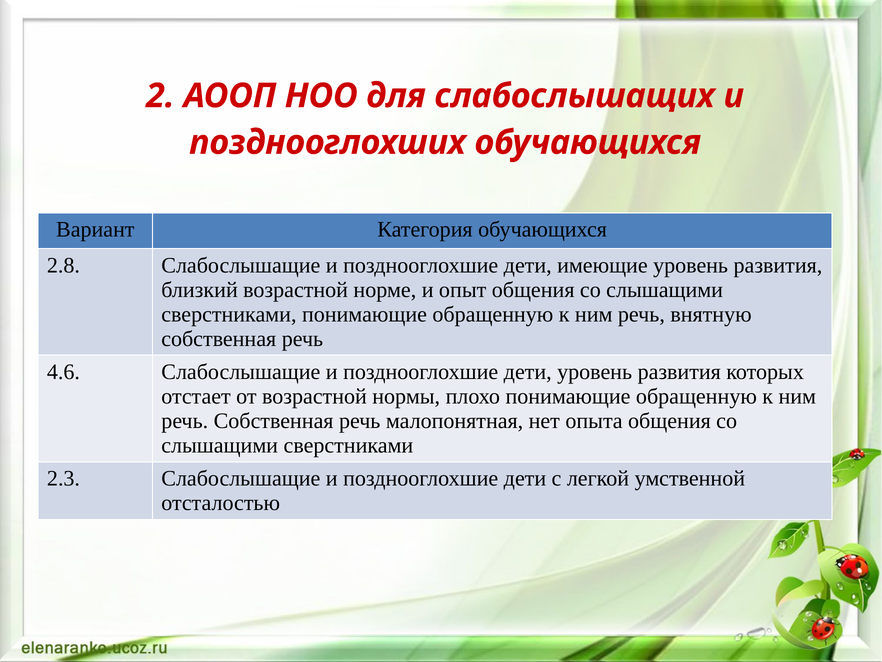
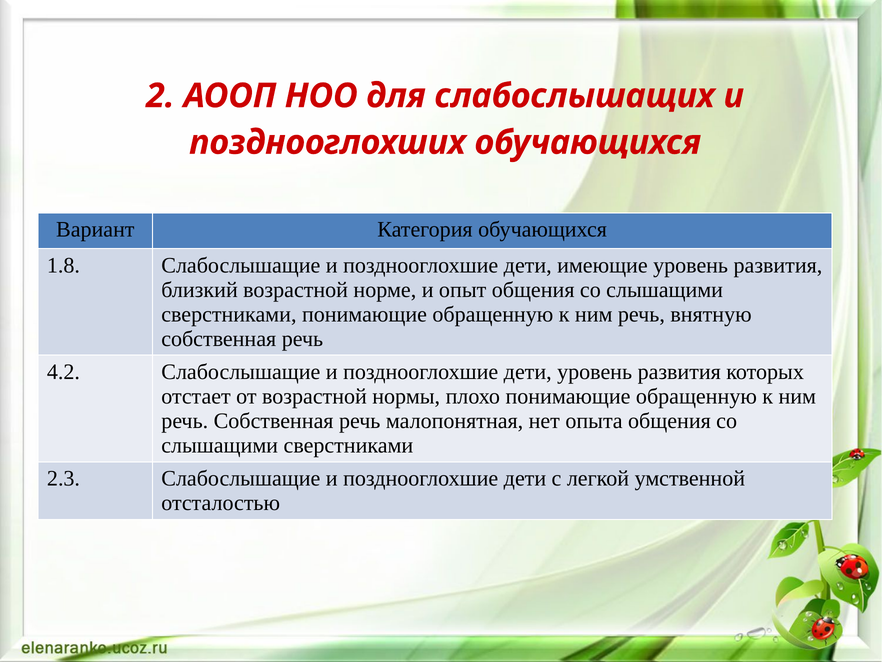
2.8: 2.8 -> 1.8 (63, 265)
4.6: 4.6 -> 4.2 (63, 372)
